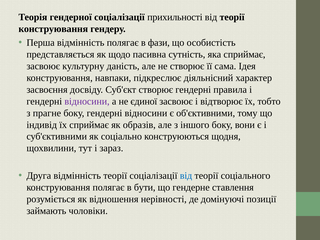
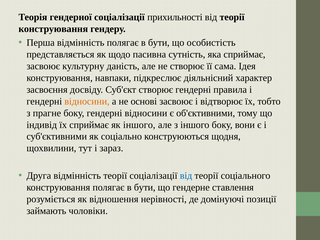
відмінність полягає в фази: фази -> бути (159, 43)
відносини colour: purple -> orange (87, 101)
єдиної: єдиної -> основі (144, 101)
як образів: образів -> іншого (139, 125)
